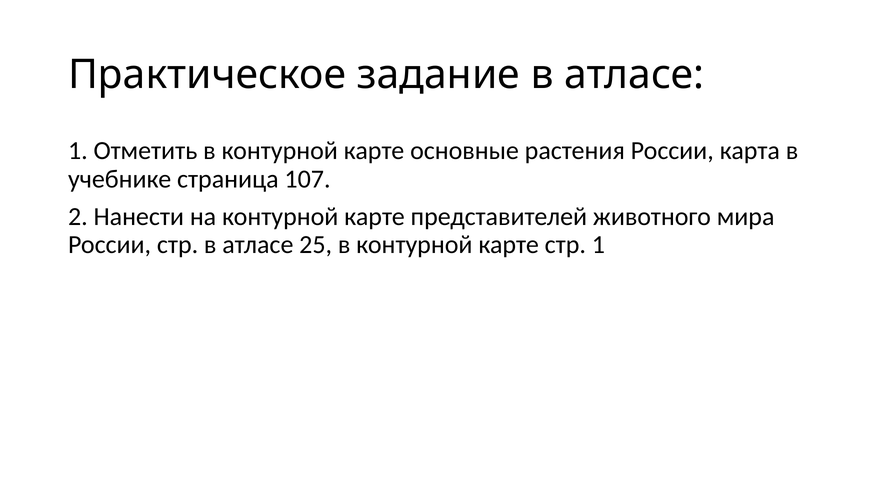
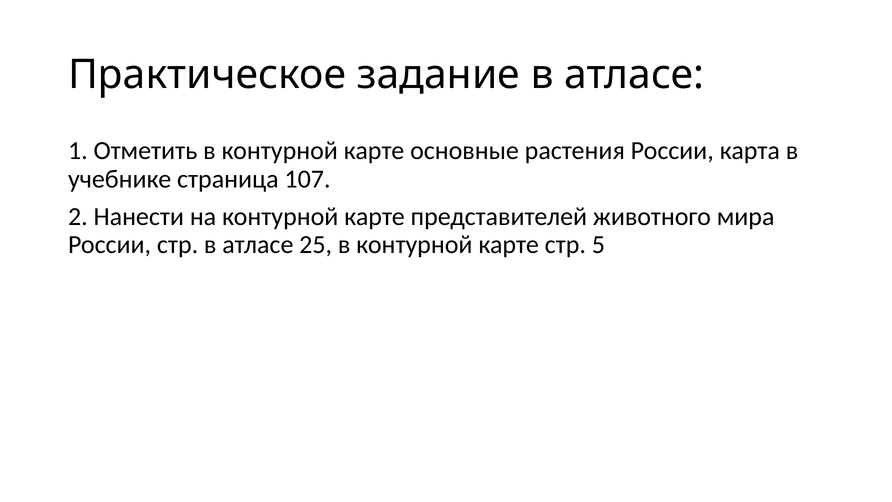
стр 1: 1 -> 5 (598, 244)
